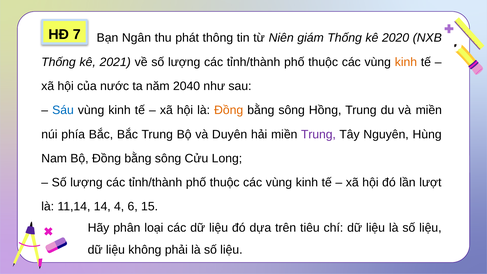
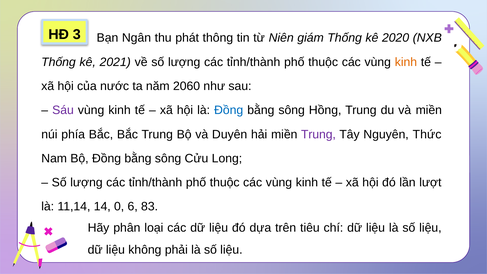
7: 7 -> 3 (77, 34)
2040: 2040 -> 2060 (187, 86)
Sáu colour: blue -> purple (63, 110)
Đồng colour: orange -> blue (229, 110)
Hùng: Hùng -> Thức (427, 134)
4: 4 -> 0 (119, 207)
15: 15 -> 83 (150, 207)
